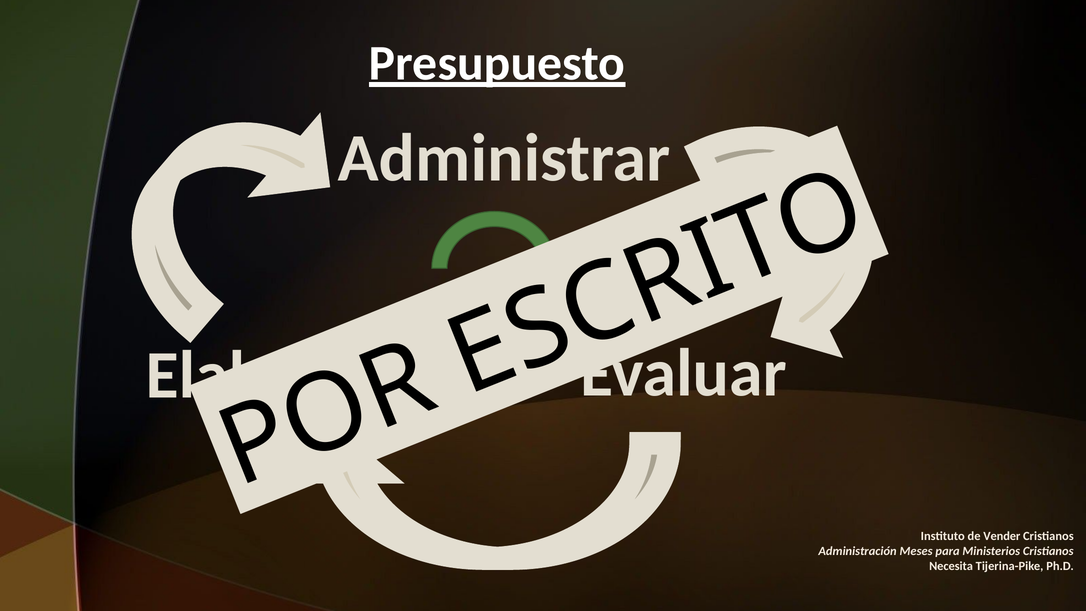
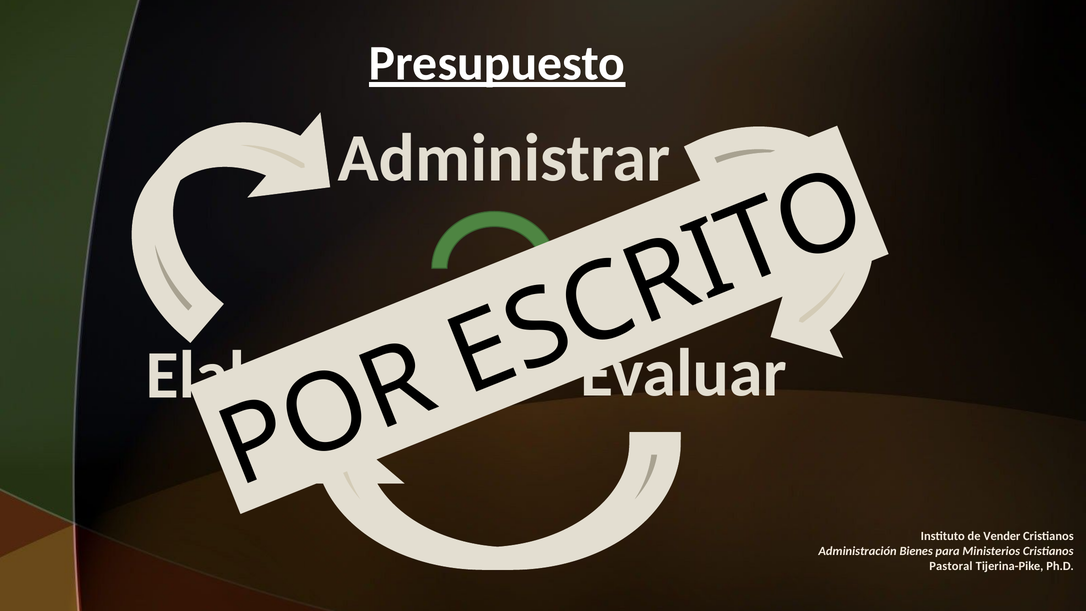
Meses: Meses -> Bienes (916, 551)
Necesita: Necesita -> Pastoral (951, 566)
